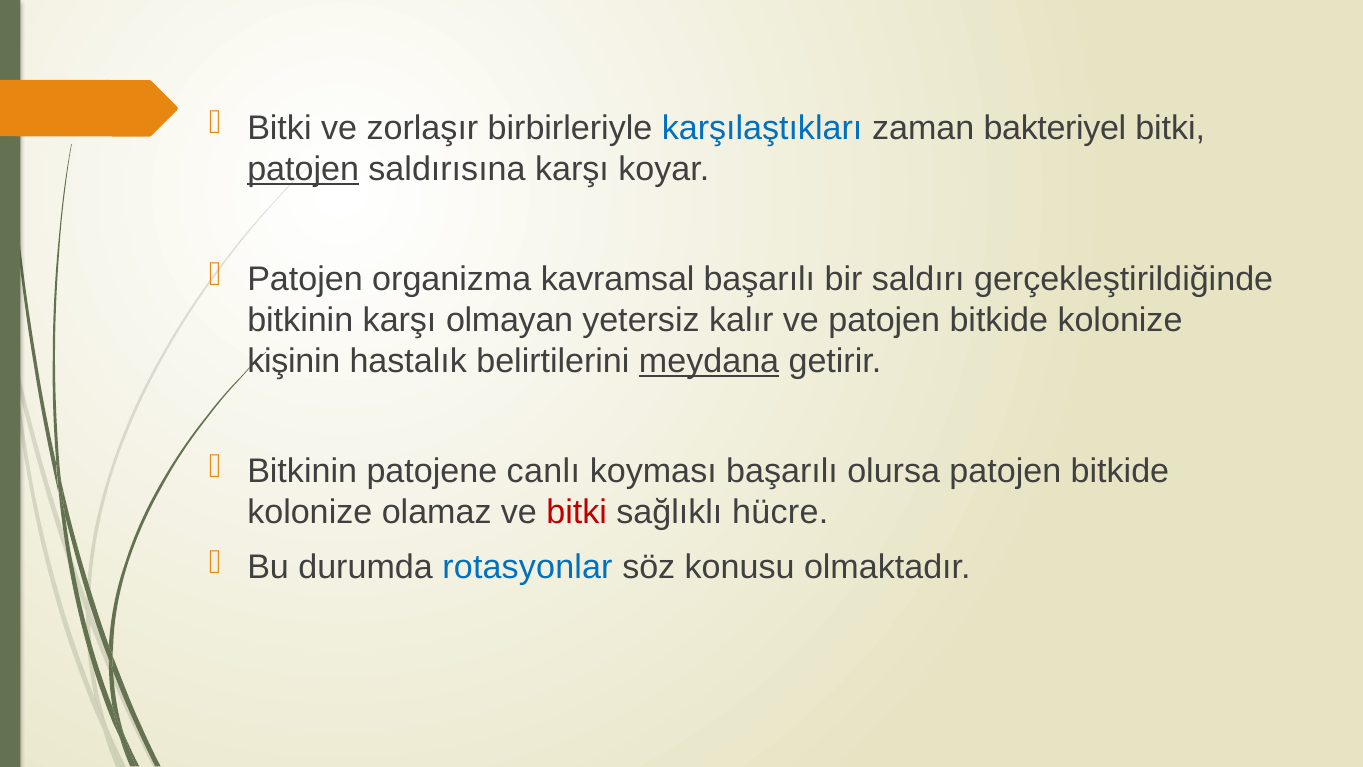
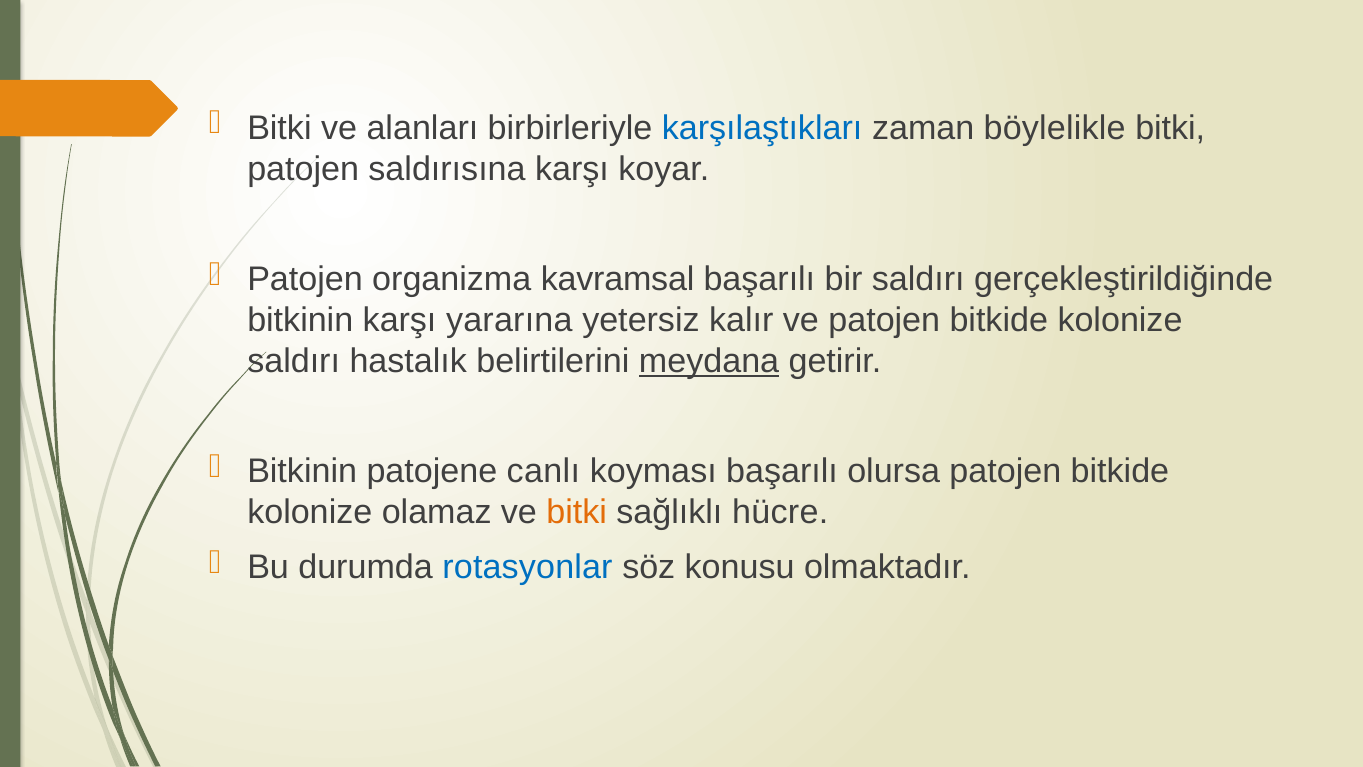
zorlaşır: zorlaşır -> alanları (422, 128)
bakteriyel: bakteriyel -> böylelikle (1055, 128)
patojen underline: present -> none (303, 169)
olmayan: olmayan -> yararına (509, 320)
kişinin: kişinin -> saldırı (294, 361)
bitki colour: red -> orange (577, 512)
